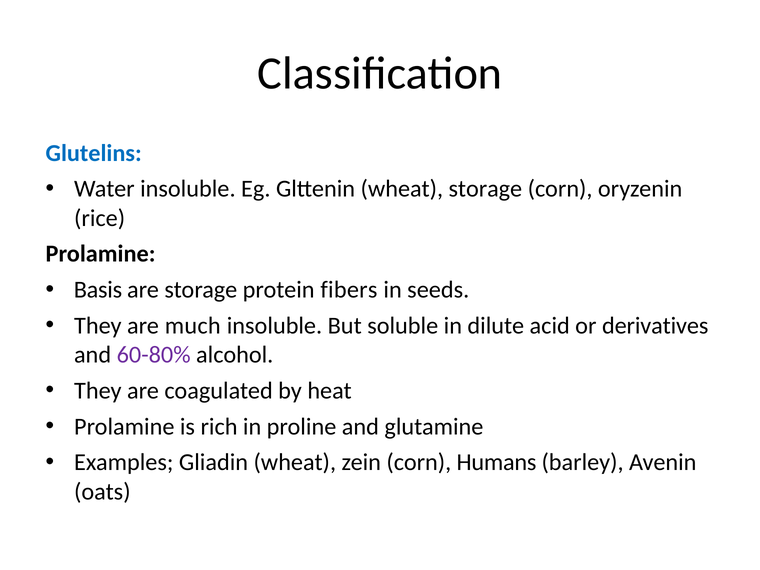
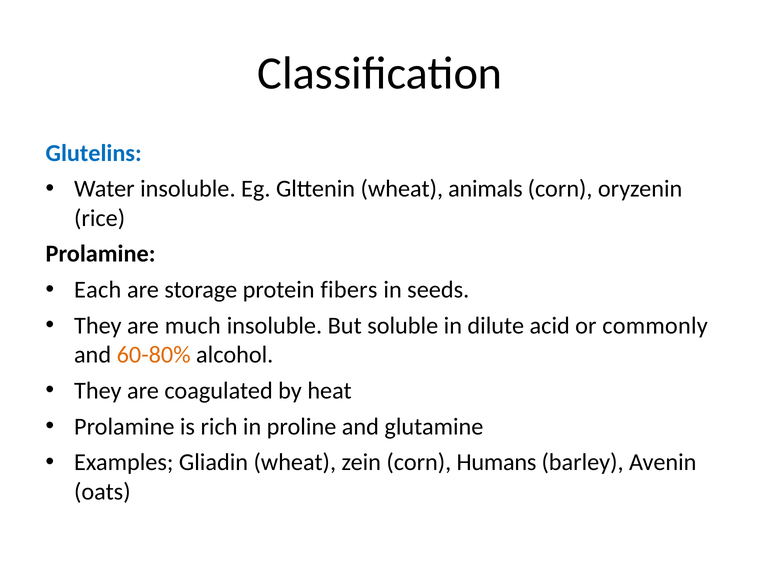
wheat storage: storage -> animals (485, 189)
Basis: Basis -> Each (98, 290)
derivatives: derivatives -> commonly (655, 326)
60-80% colour: purple -> orange (154, 355)
